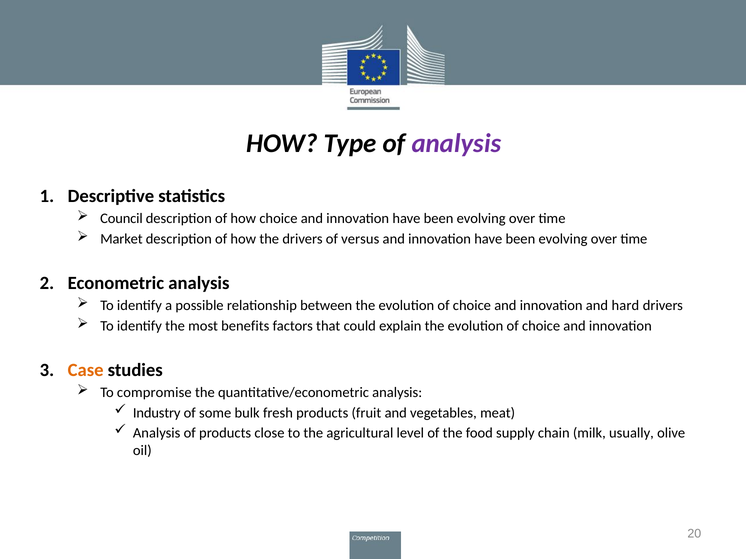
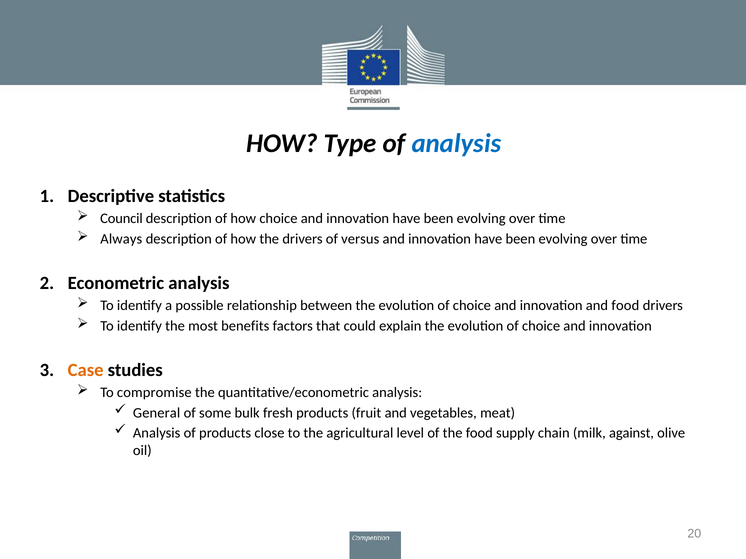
analysis colour: purple -> blue (456, 144)
Market: Market -> Always (121, 239)
and hard: hard -> food (625, 306)
Industry: Industry -> General (157, 413)
usually: usually -> against (632, 433)
